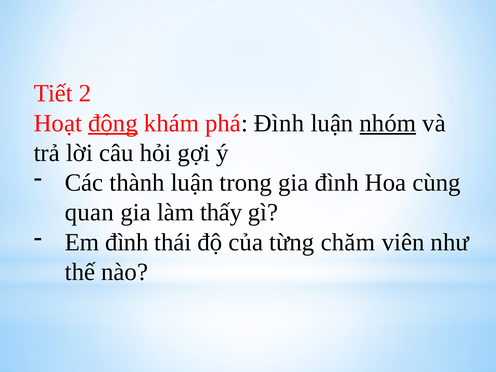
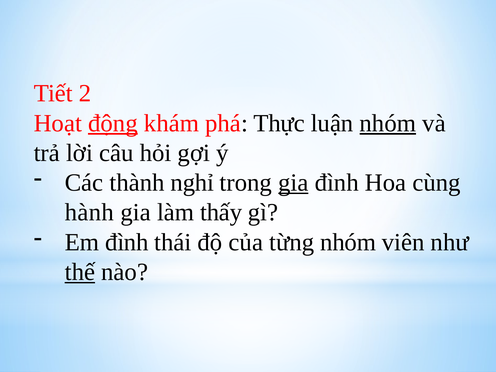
phá Đình: Đình -> Thực (279, 123)
thành luận: luận -> nghỉ (192, 183)
gia underline: none -> present (293, 183)
quan: quan -> hành (89, 212)
từng chăm: chăm -> nhóm (348, 242)
thế underline: none -> present (80, 272)
